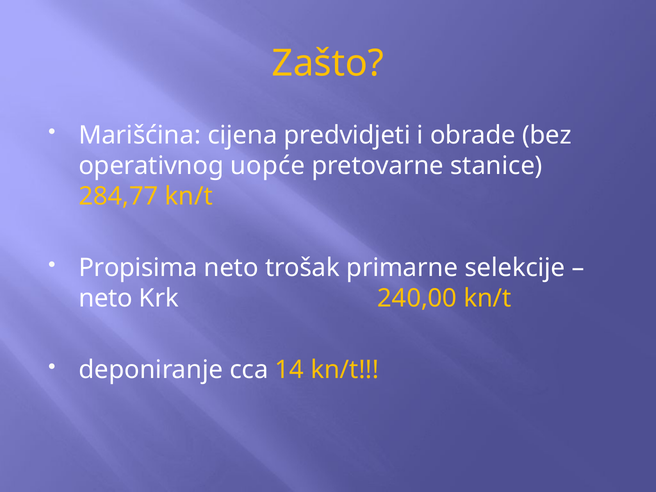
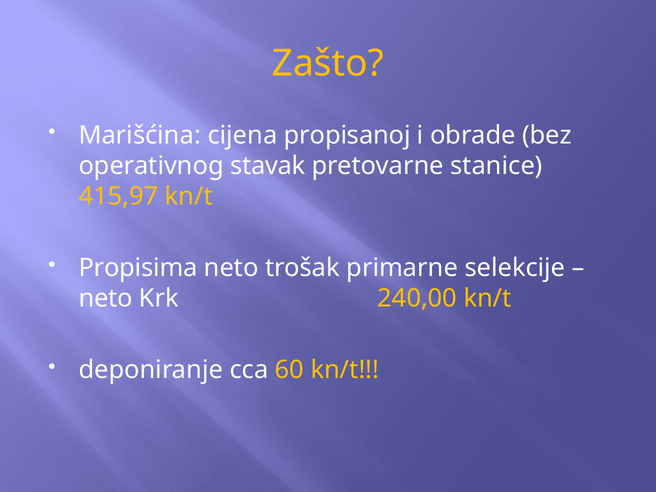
predvidjeti: predvidjeti -> propisanoj (347, 135)
uopće: uopće -> stavak (268, 166)
284,77: 284,77 -> 415,97 (118, 196)
14: 14 -> 60 (289, 370)
